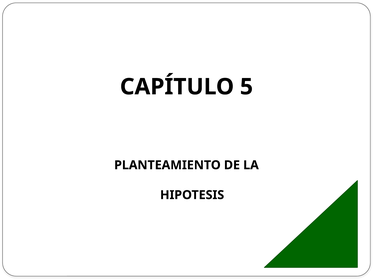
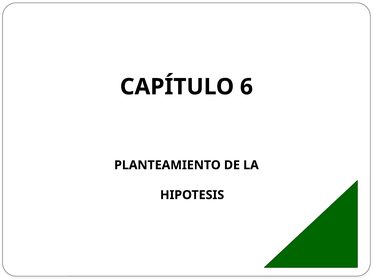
5: 5 -> 6 (246, 87)
